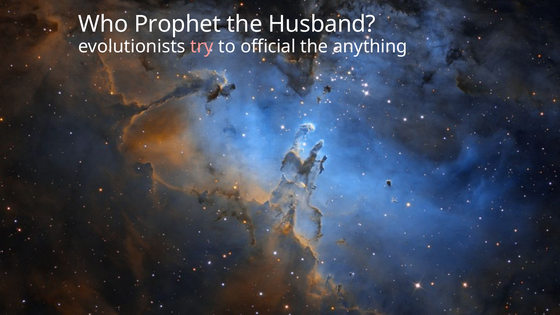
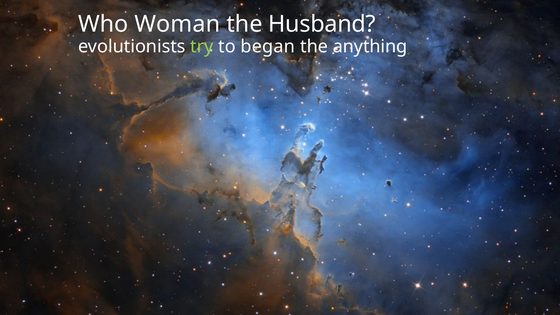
Prophet: Prophet -> Woman (177, 24)
try colour: pink -> light green (202, 47)
official: official -> began (268, 47)
